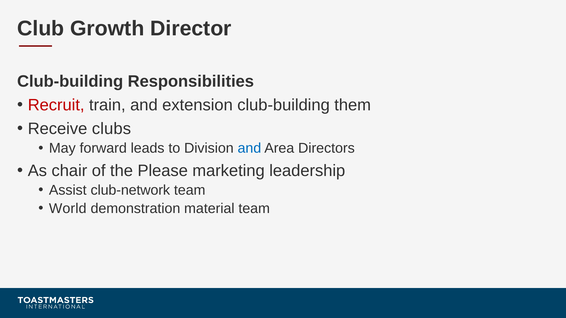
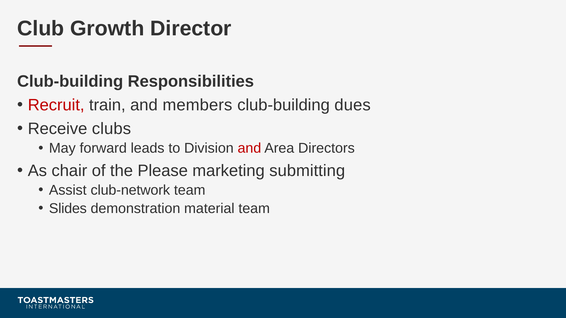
extension: extension -> members (197, 105)
them: them -> dues (353, 105)
and colour: blue -> red (249, 148)
leadership: leadership -> submitting (307, 171)
World: World -> Slides (68, 209)
